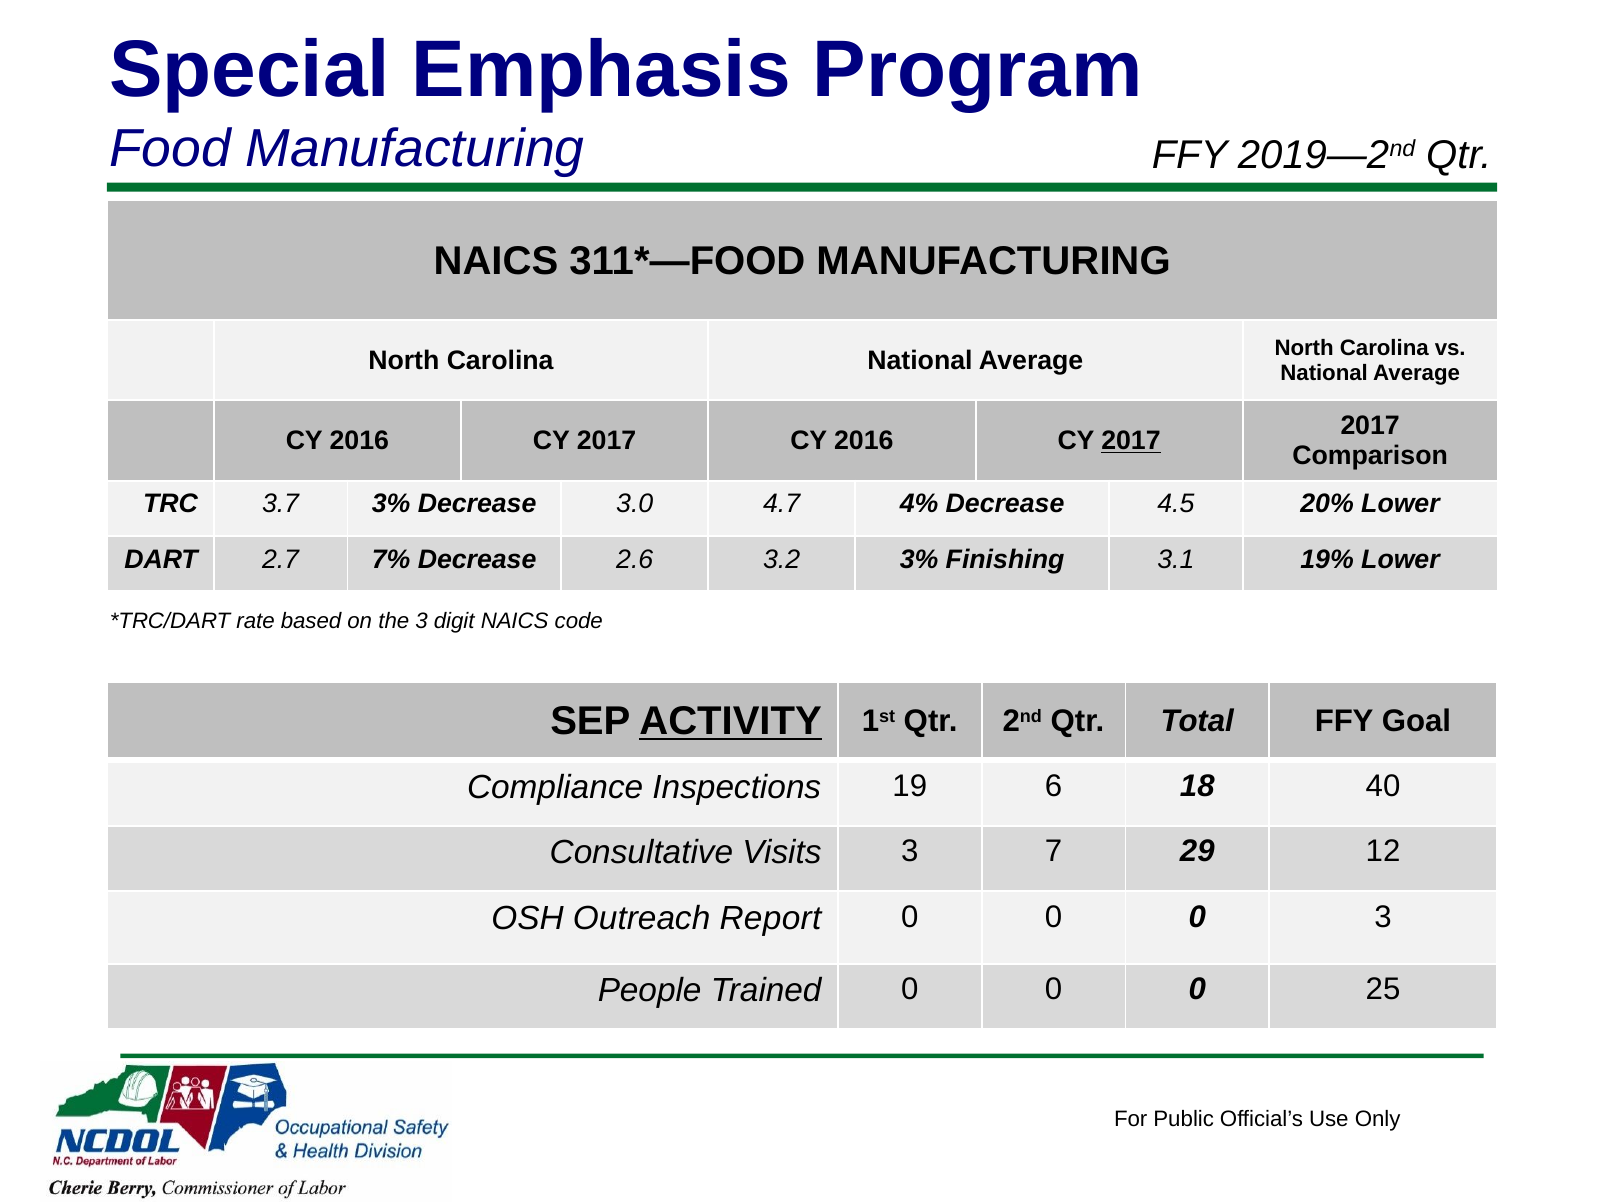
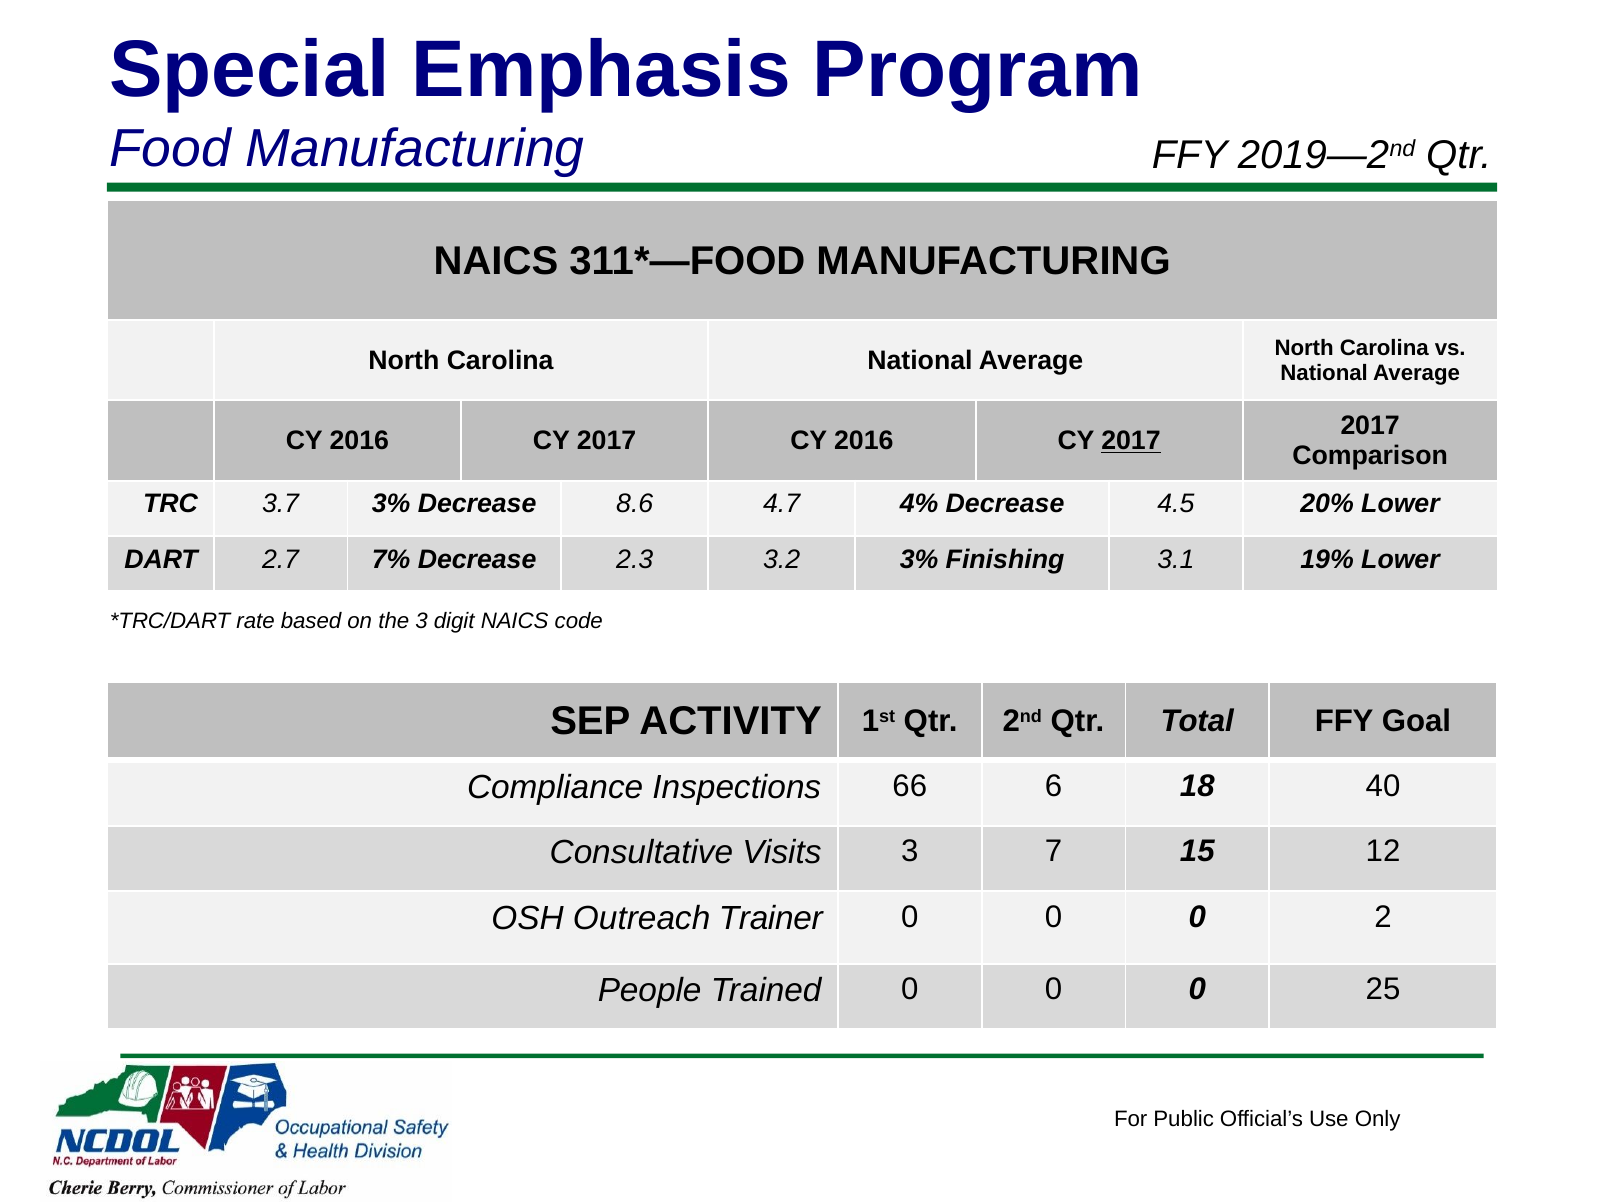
3.0: 3.0 -> 8.6 (635, 504)
2.6: 2.6 -> 2.3 (635, 559)
ACTIVITY underline: present -> none (731, 722)
19: 19 -> 66 (910, 786)
29: 29 -> 15 (1197, 852)
Report: Report -> Trainer (771, 918)
0 3: 3 -> 2 (1383, 917)
